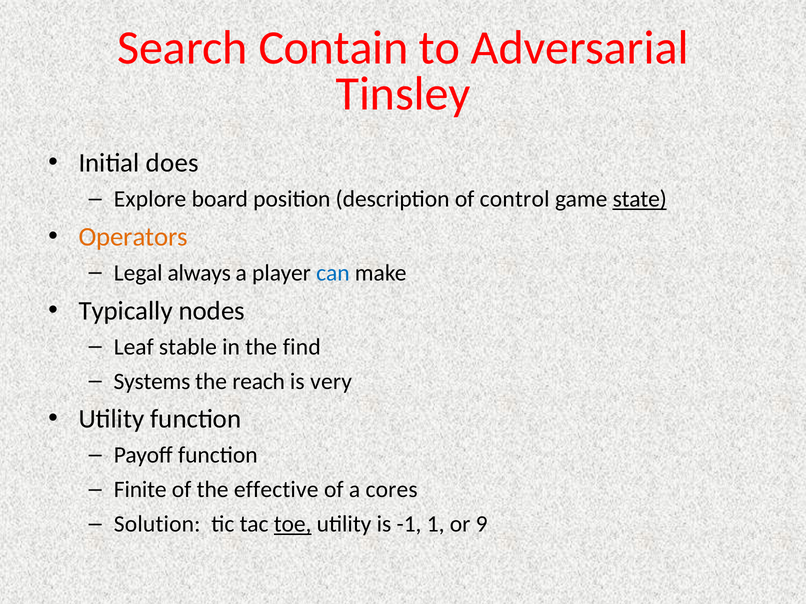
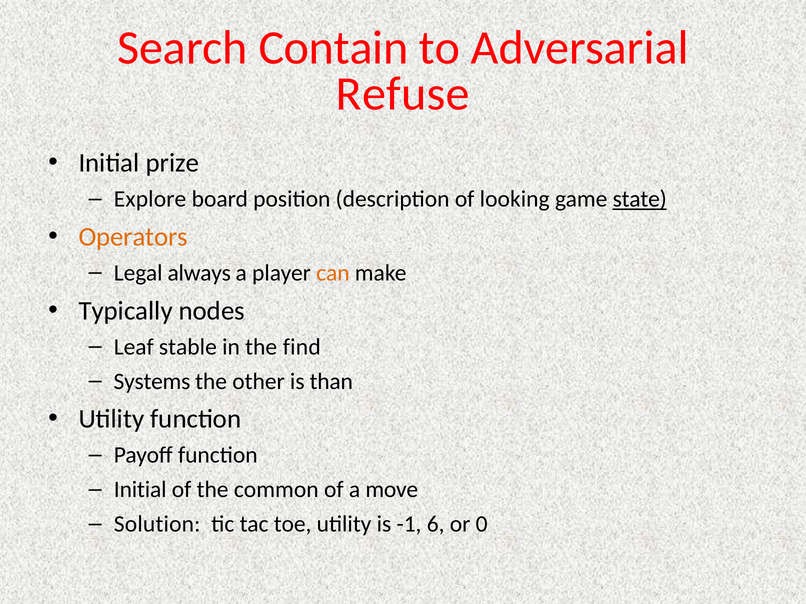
Tinsley: Tinsley -> Refuse (403, 94)
does: does -> prize (172, 163)
control: control -> looking (515, 199)
can colour: blue -> orange (333, 273)
reach: reach -> other (259, 382)
very: very -> than (331, 382)
Finite: Finite -> Initial (140, 490)
effective: effective -> common (276, 490)
cores: cores -> move (392, 490)
toe underline: present -> none (293, 525)
1: 1 -> 6 (436, 525)
9: 9 -> 0 (482, 525)
